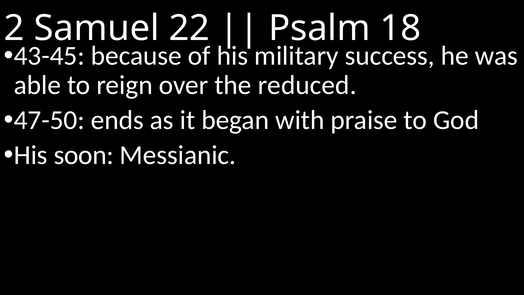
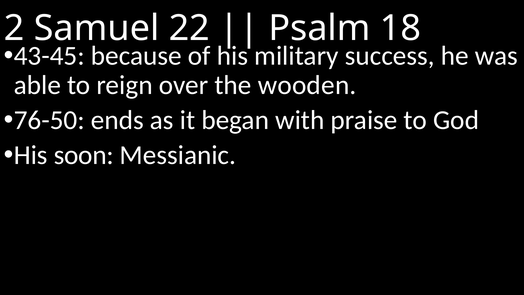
reduced: reduced -> wooden (307, 85)
47-50: 47-50 -> 76-50 (49, 120)
